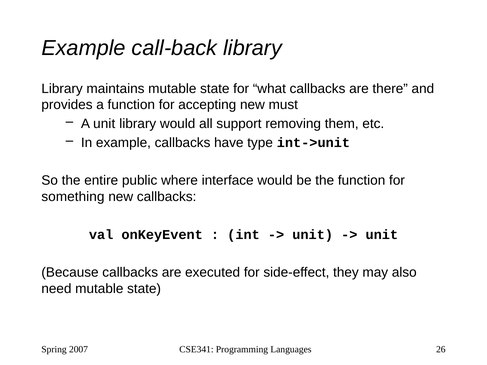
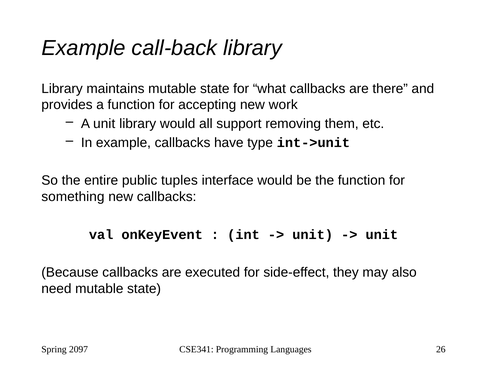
must: must -> work (283, 105)
where: where -> tuples (179, 181)
2007: 2007 -> 2097 (79, 350)
